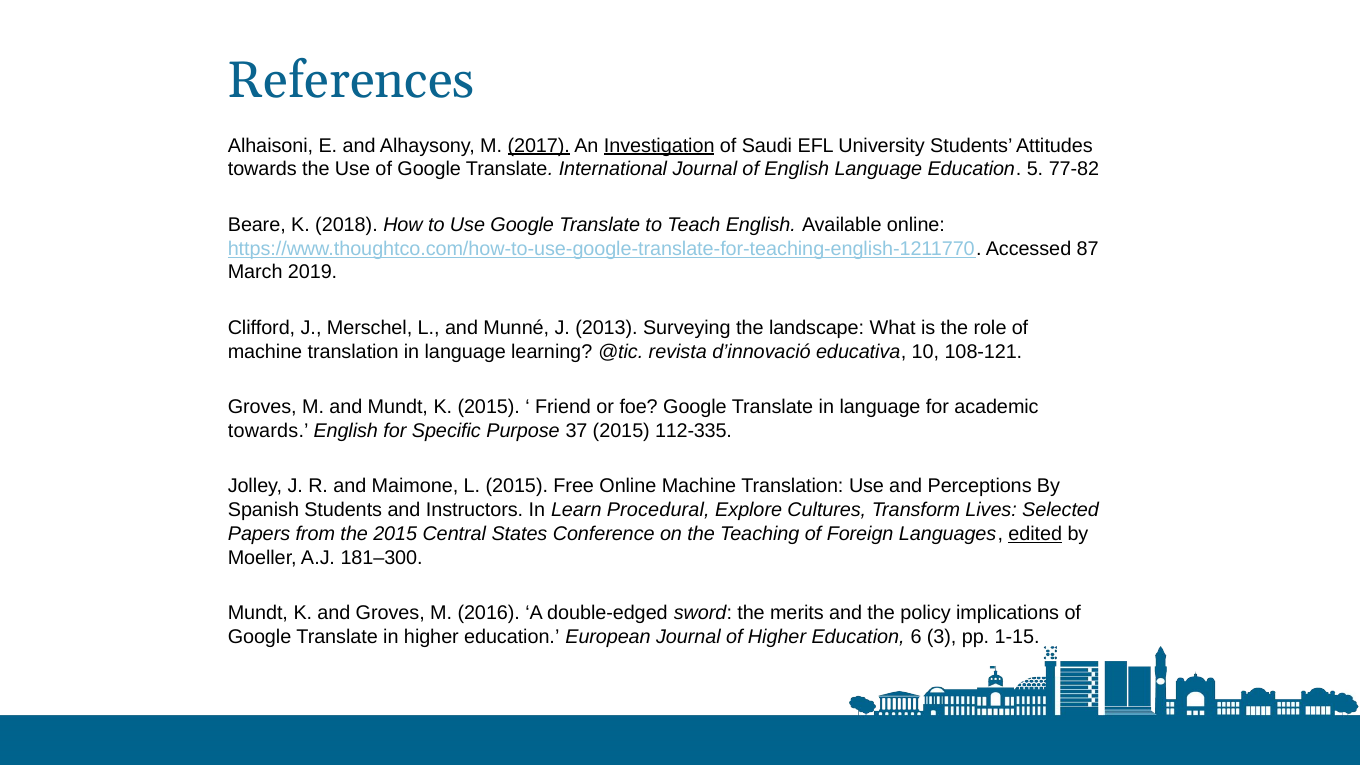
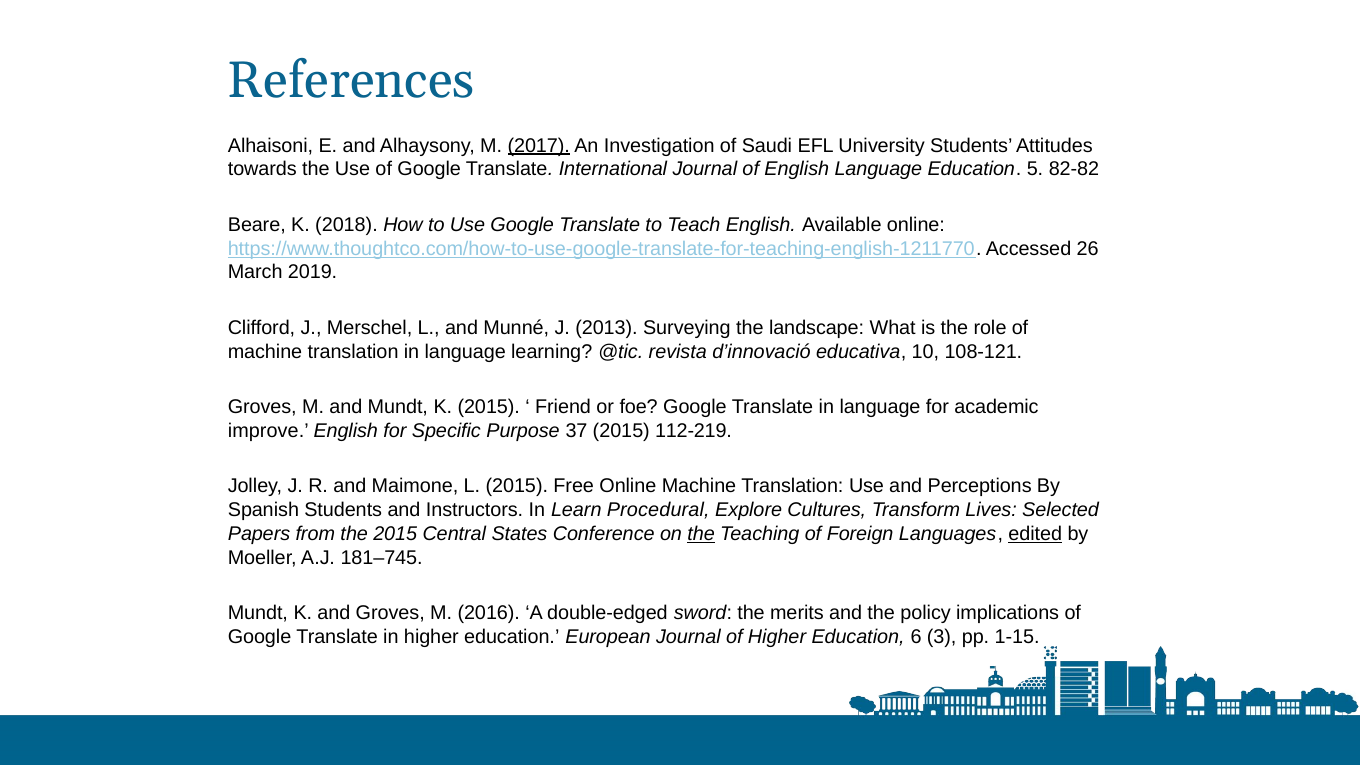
Investigation underline: present -> none (659, 146)
77-82: 77-82 -> 82-82 (1074, 169)
87: 87 -> 26 (1088, 249)
towards: towards -> improve (268, 431)
112-335: 112-335 -> 112-219 (693, 431)
the underline: none -> present (701, 534)
181–300: 181–300 -> 181–745 (382, 558)
